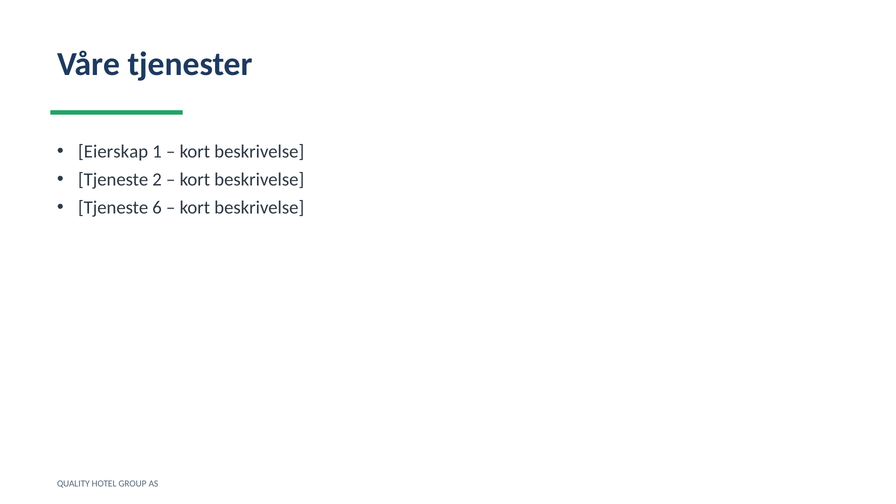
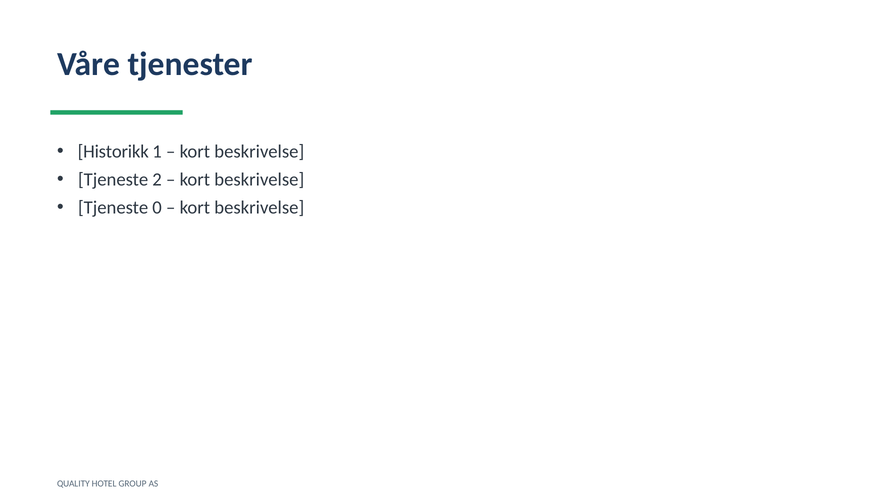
Eierskap: Eierskap -> Historikk (113, 152)
6: 6 -> 0 (157, 208)
